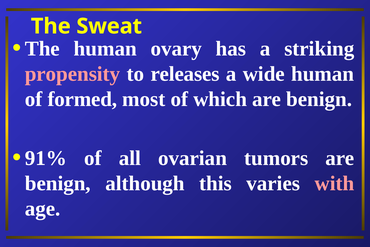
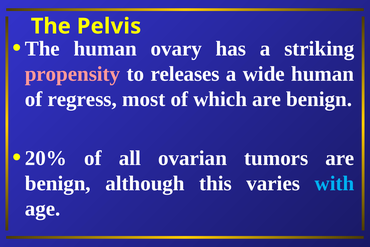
Sweat: Sweat -> Pelvis (109, 26)
formed: formed -> regress (82, 99)
91%: 91% -> 20% (46, 158)
with colour: pink -> light blue (334, 183)
